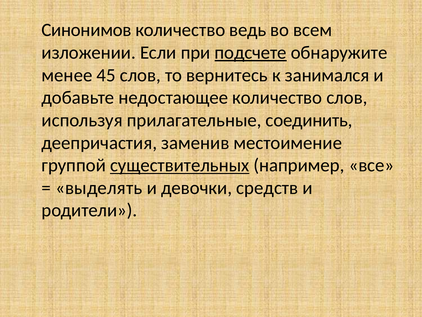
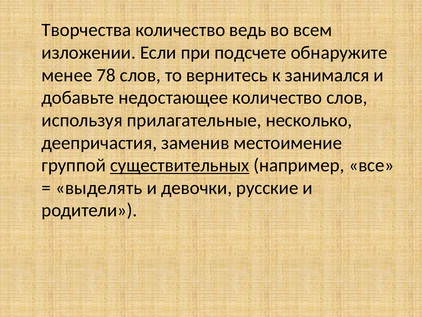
Синонимов: Синонимов -> Творчества (86, 30)
подсчете underline: present -> none (251, 53)
45: 45 -> 78 (106, 75)
соединить: соединить -> несколько (309, 120)
средств: средств -> русские (267, 188)
